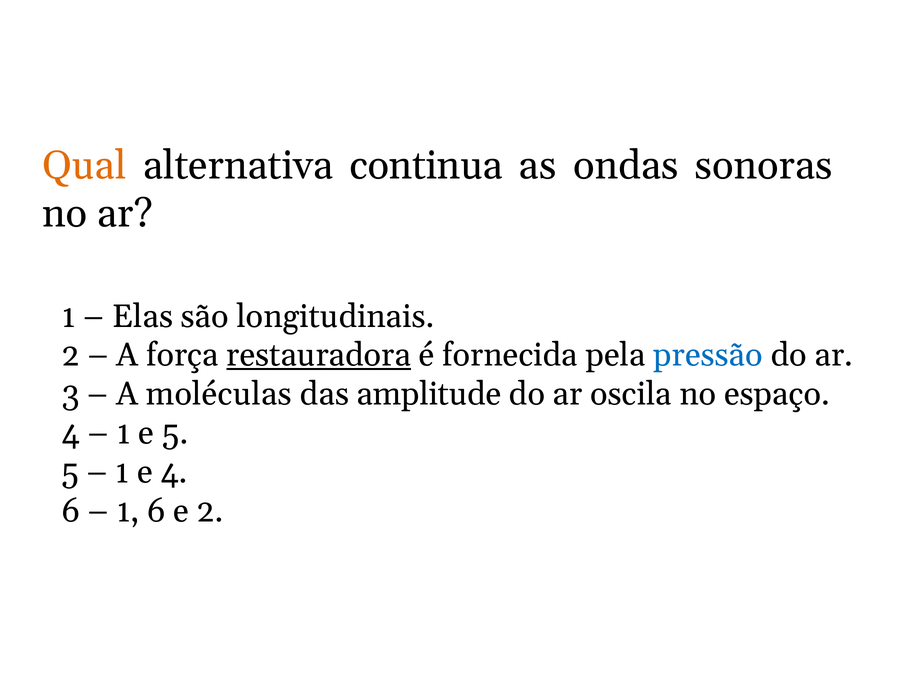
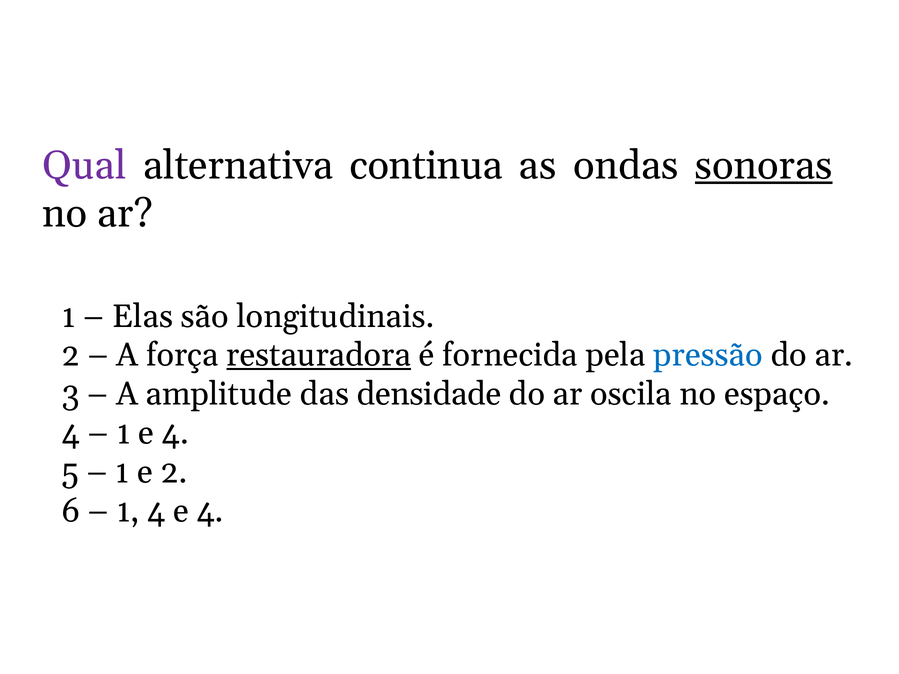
Qual colour: orange -> purple (84, 166)
sonoras underline: none -> present (764, 166)
moléculas: moléculas -> amplitude (219, 394)
amplitude: amplitude -> densidade (429, 394)
1 e 5: 5 -> 4 (175, 433)
e 4: 4 -> 2 (174, 472)
1 6: 6 -> 4 (156, 511)
2: 2 -> 4 (210, 511)
